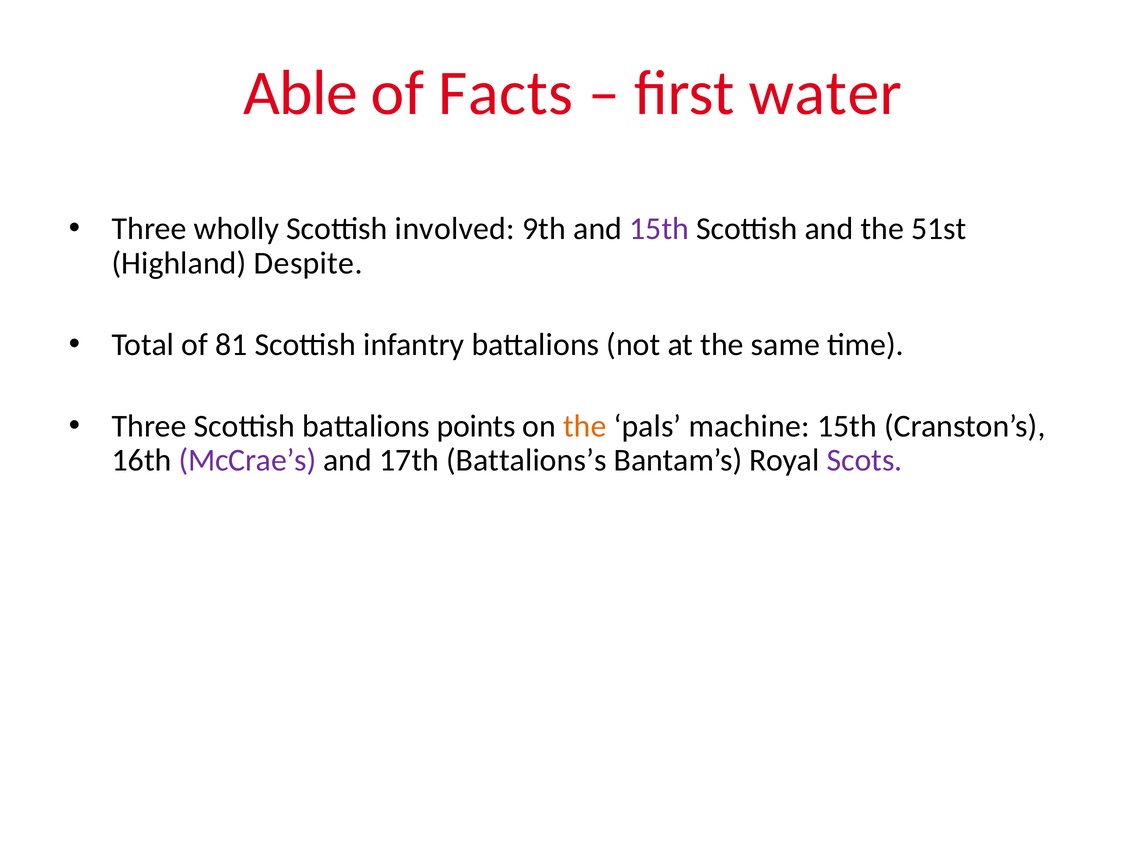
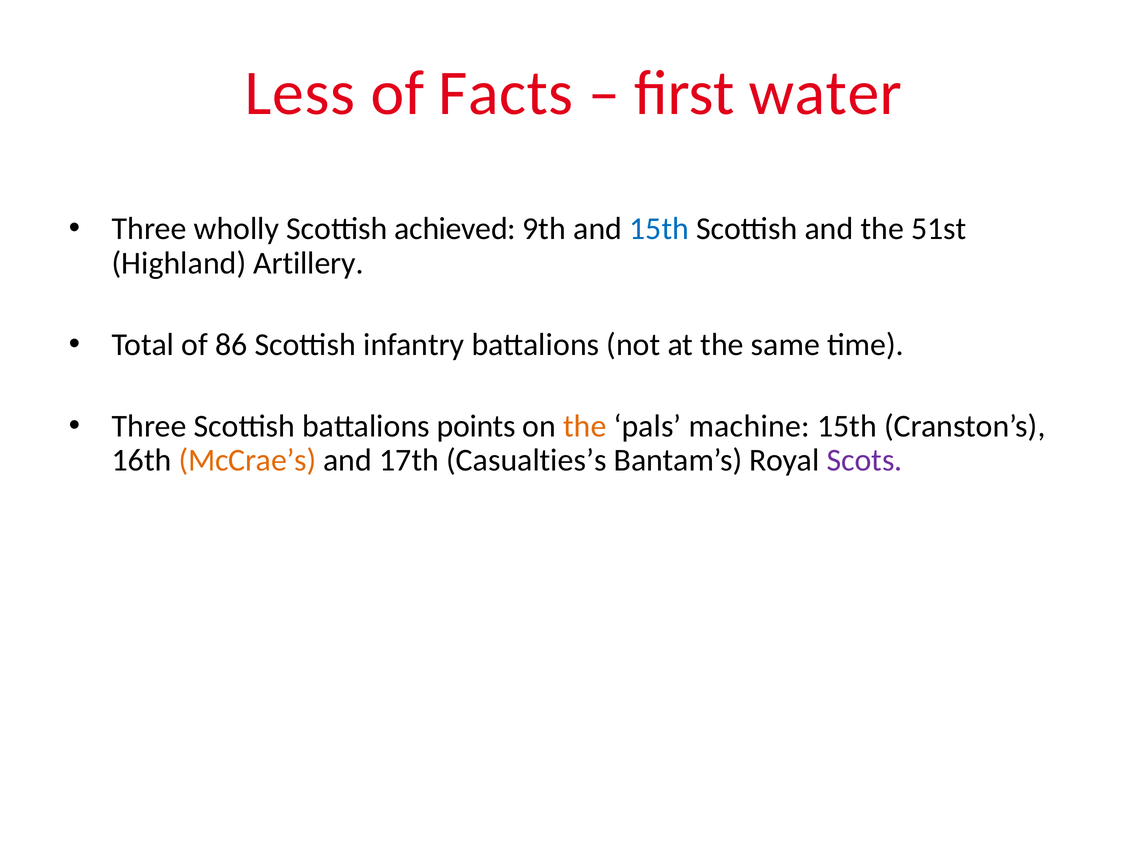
Able: Able -> Less (300, 93)
involved: involved -> achieved (455, 229)
15th colour: purple -> blue (659, 229)
Despite: Despite -> Artillery (309, 263)
81: 81 -> 86 (231, 345)
McCrae’s colour: purple -> orange (247, 461)
Battalions’s: Battalions’s -> Casualties’s (526, 461)
